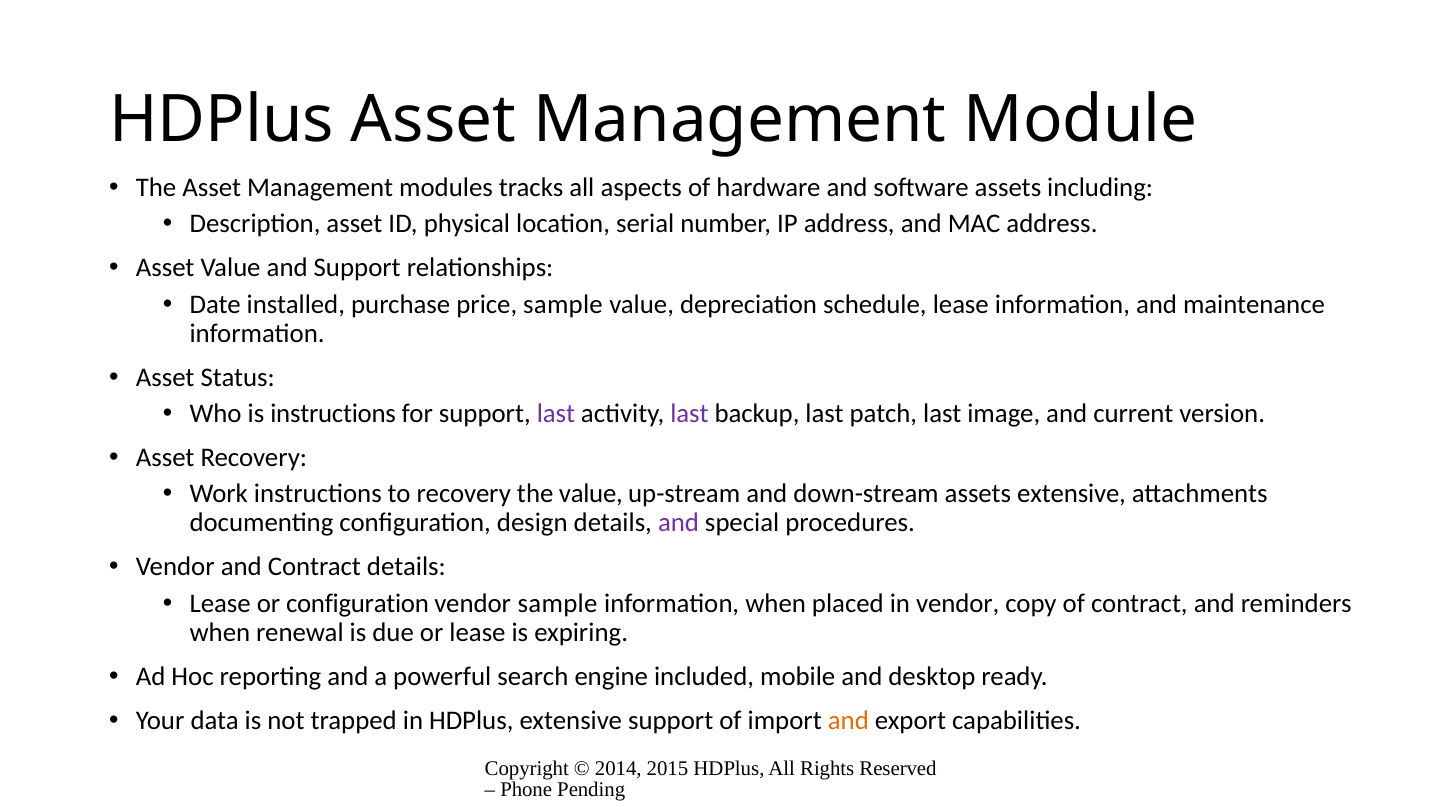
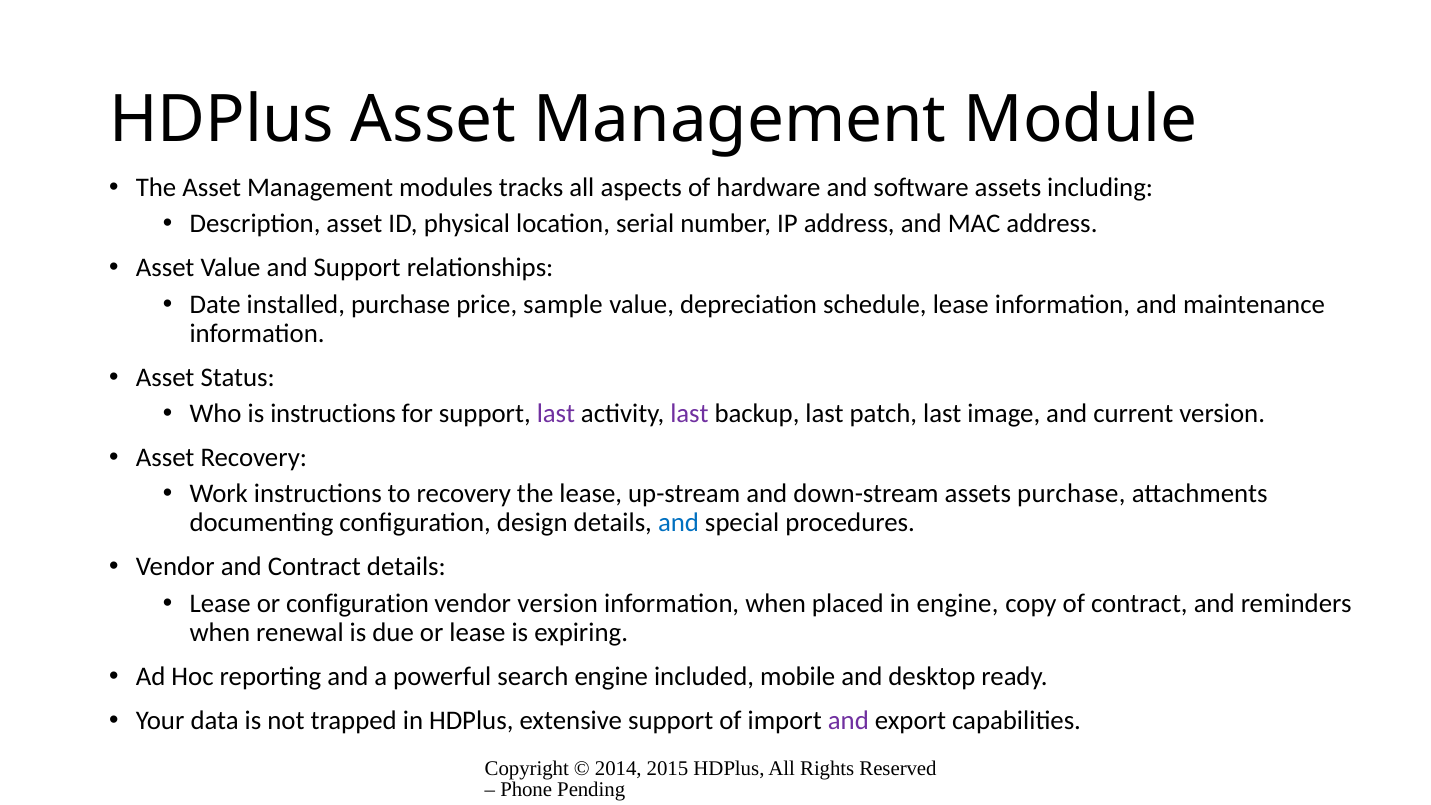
the value: value -> lease (591, 494)
assets extensive: extensive -> purchase (1071, 494)
and colour: purple -> blue (679, 523)
vendor sample: sample -> version (558, 603)
in vendor: vendor -> engine (957, 603)
and colour: orange -> purple (848, 720)
